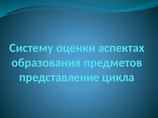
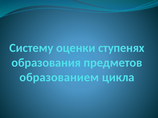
аспектах: аспектах -> ступенях (121, 48)
представление: представление -> образованием (59, 78)
